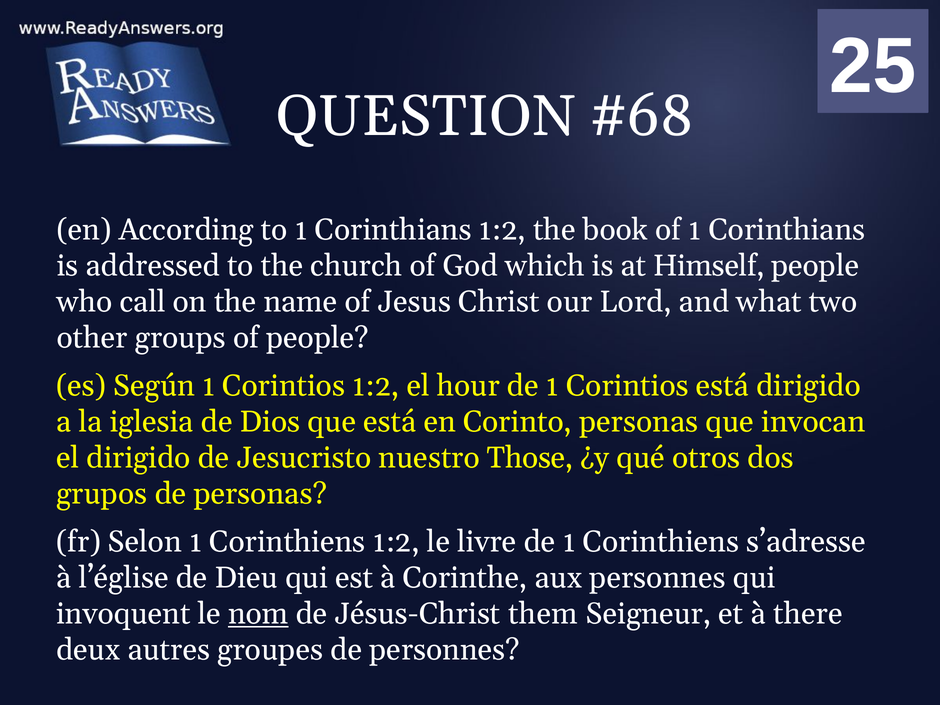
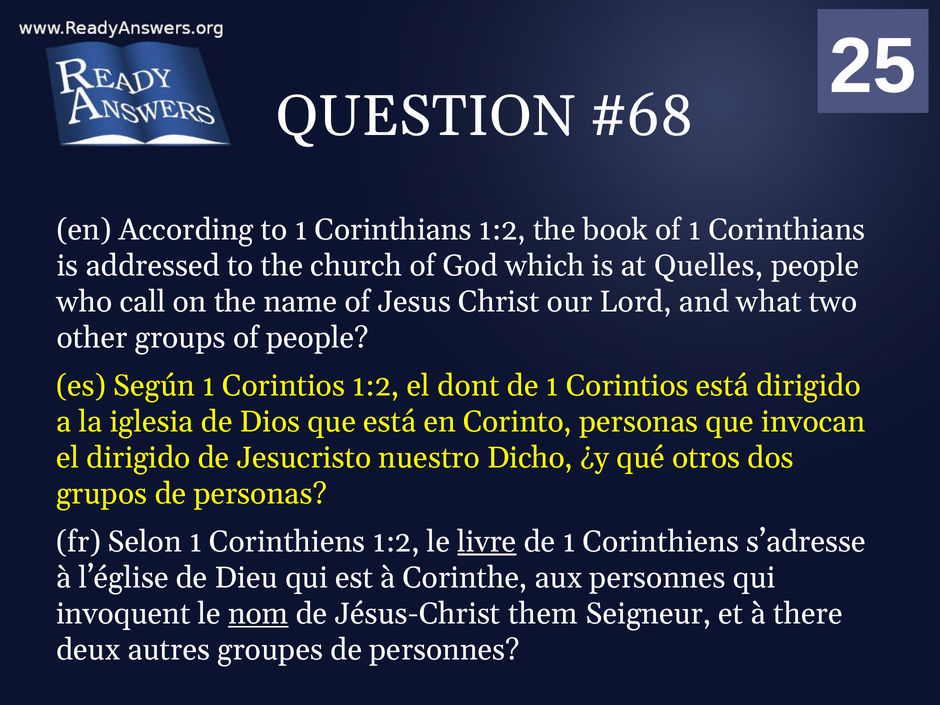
Himself: Himself -> Quelles (709, 266)
hour: hour -> dont (468, 386)
Those: Those -> Dicho (530, 458)
livre underline: none -> present (487, 542)
